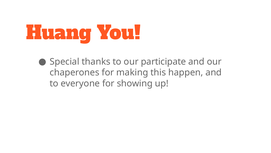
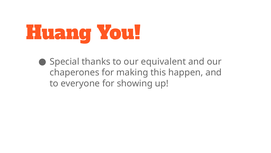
participate: participate -> equivalent (163, 61)
